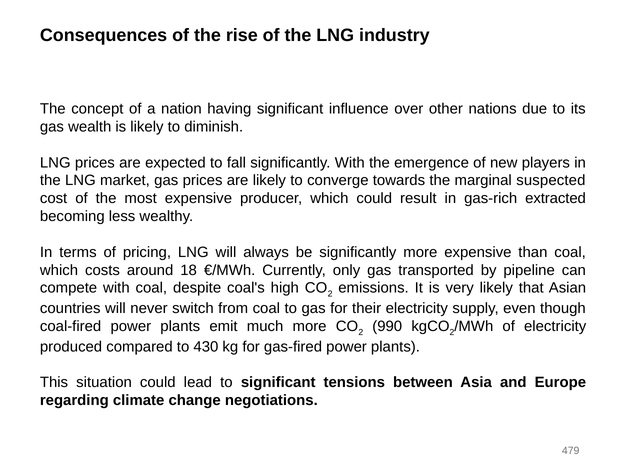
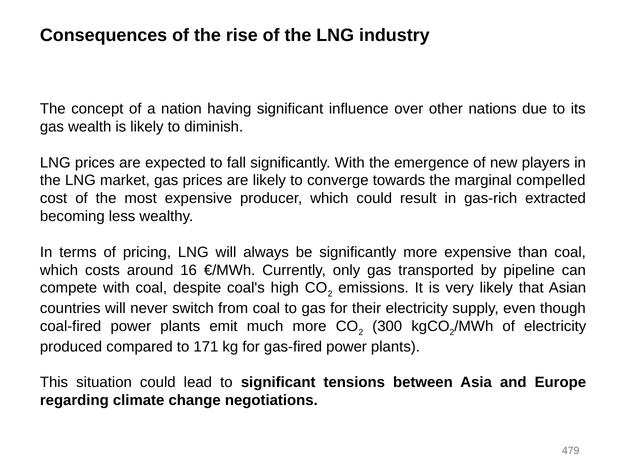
suspected: suspected -> compelled (551, 180)
18: 18 -> 16 (189, 270)
990: 990 -> 300 (387, 326)
430: 430 -> 171 (206, 347)
